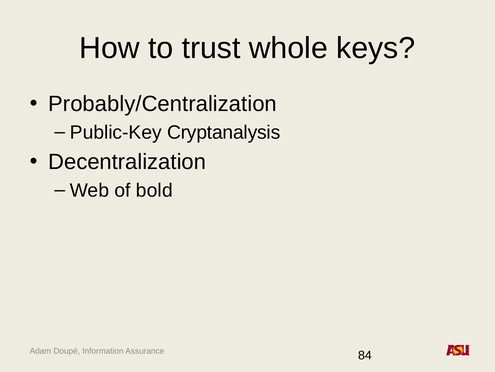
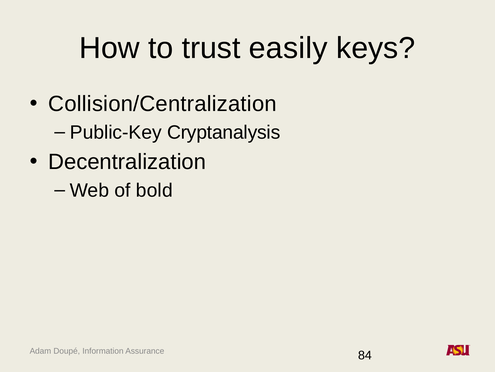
whole: whole -> easily (288, 48)
Probably/Centralization: Probably/Centralization -> Collision/Centralization (162, 104)
